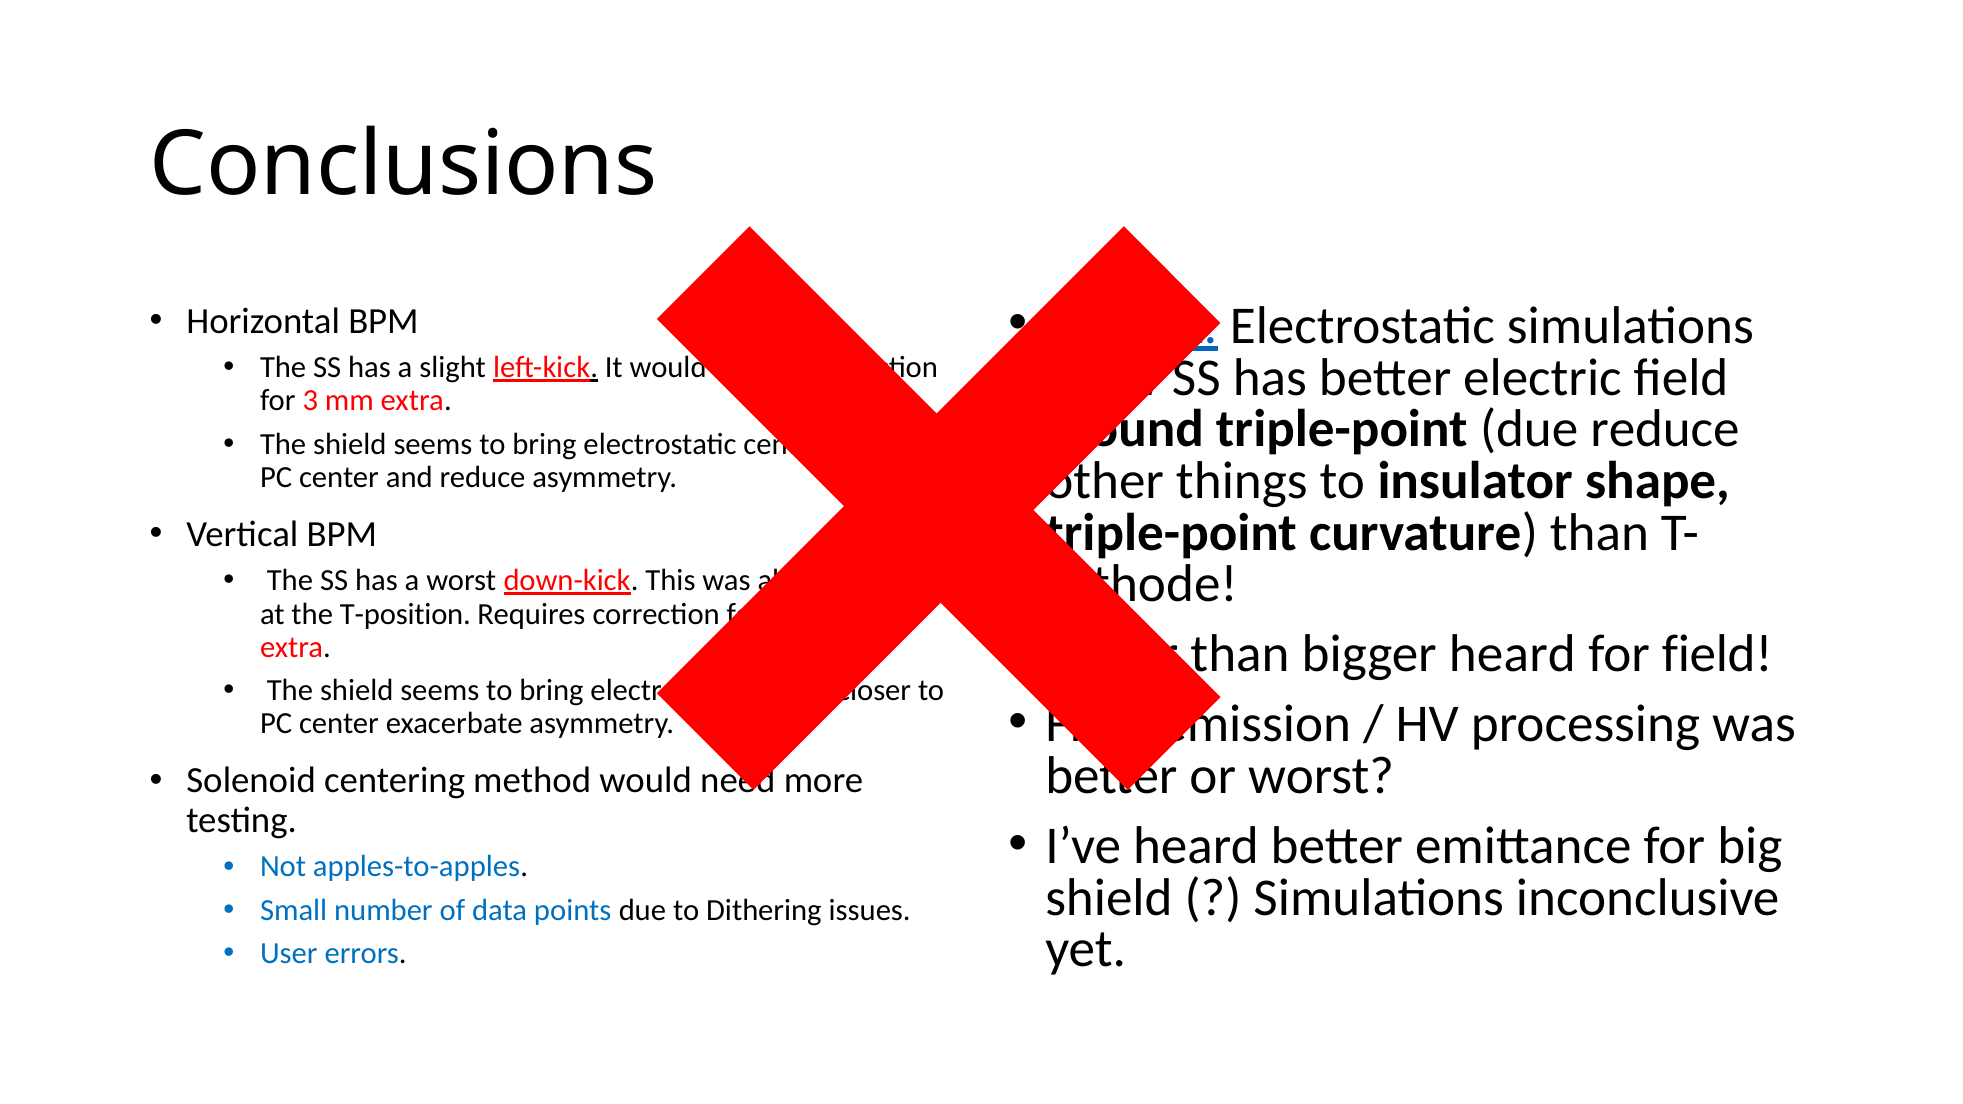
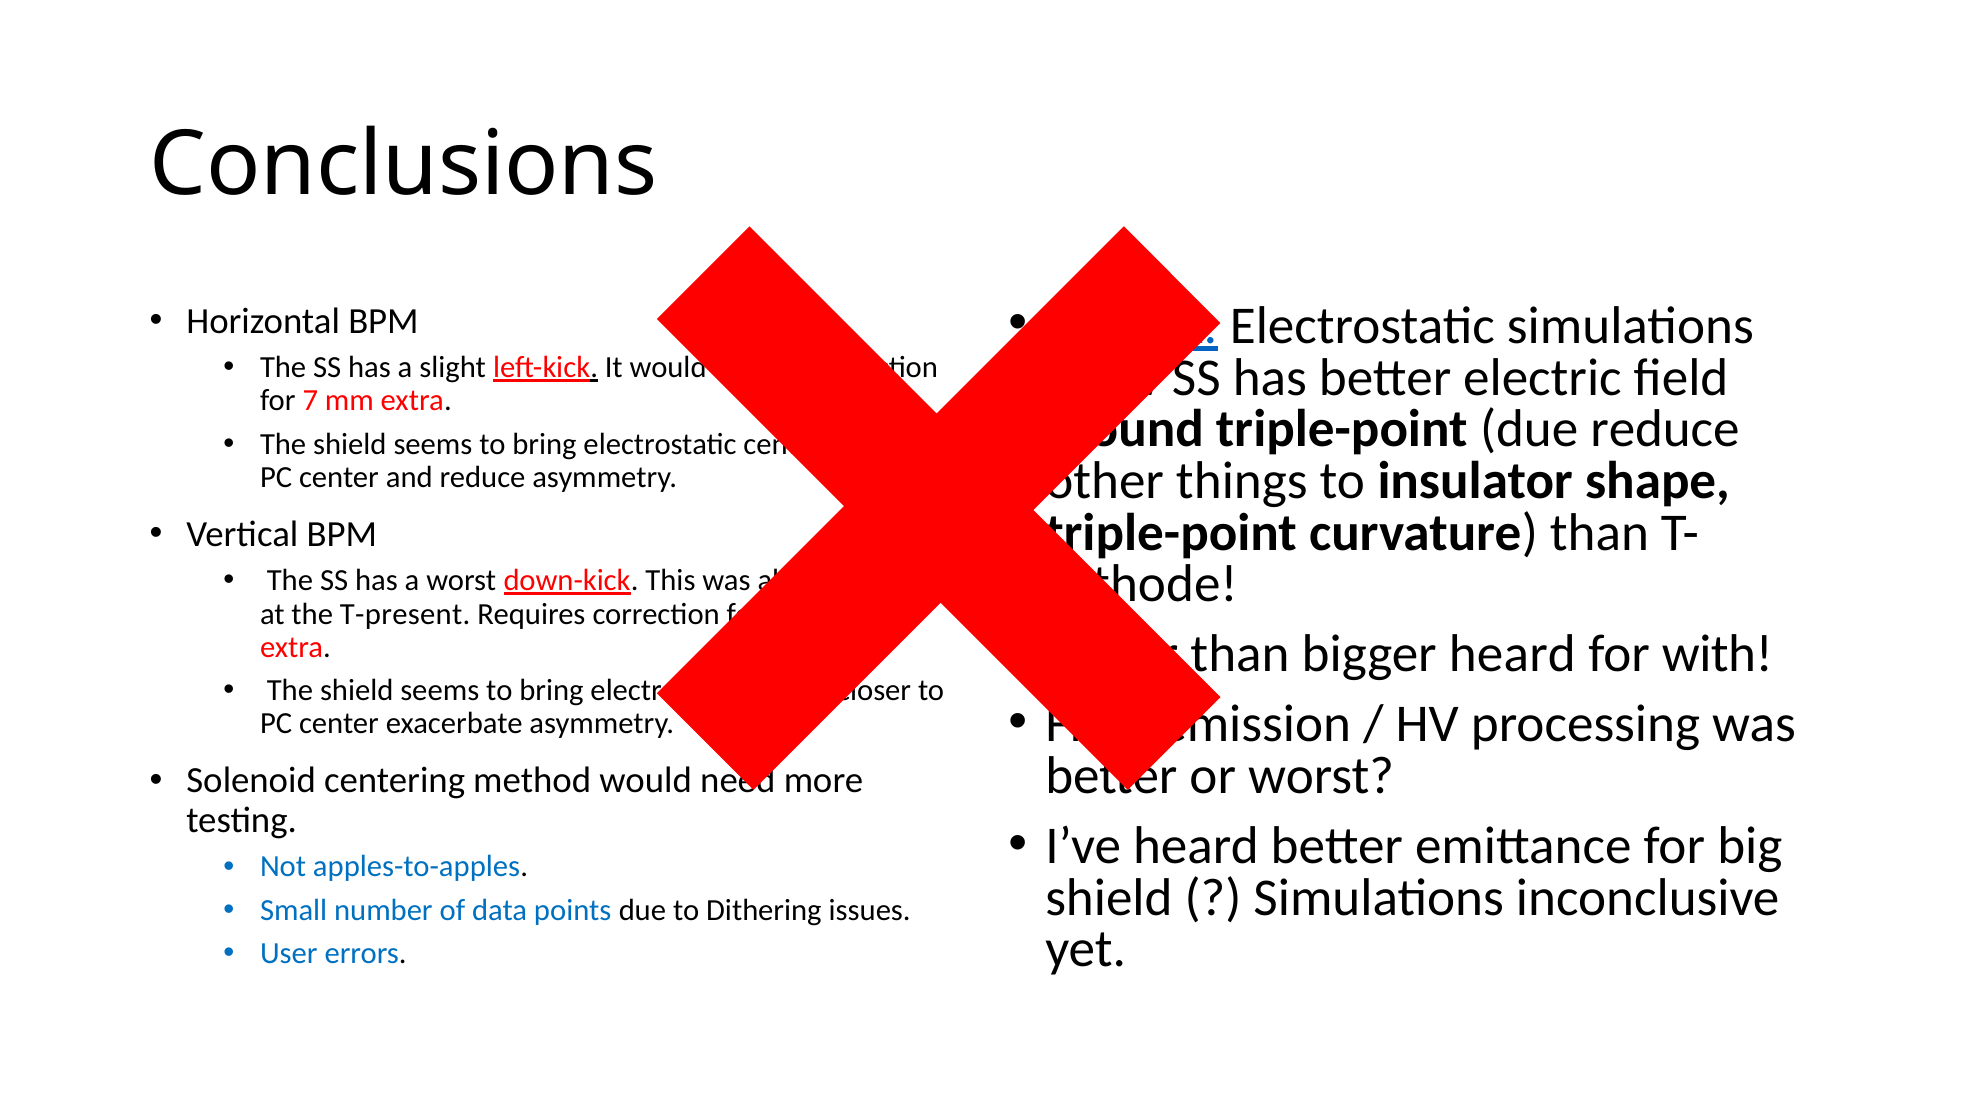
3: 3 -> 7 (310, 401)
T-position: T-position -> T-present (405, 614)
for field: field -> with (1717, 654)
